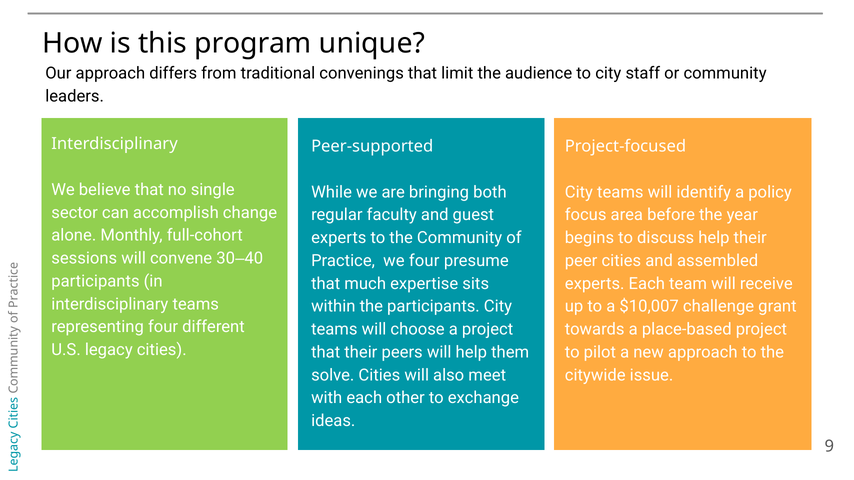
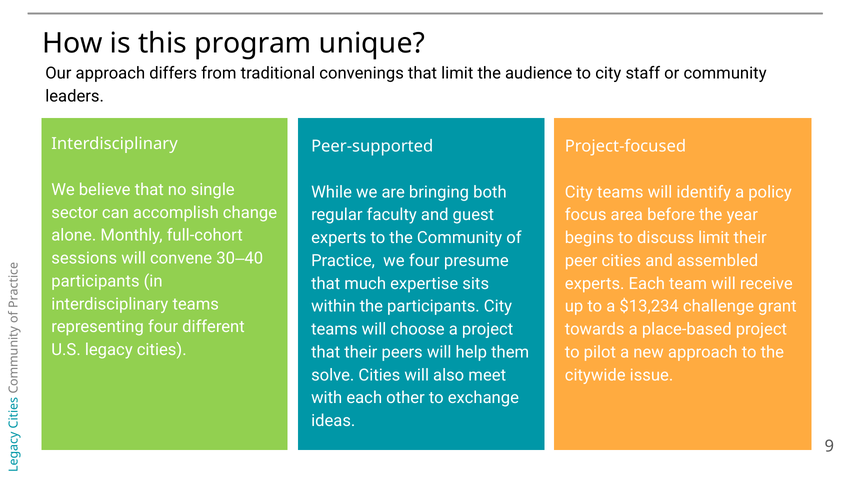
discuss help: help -> limit (714, 238)
$10,007: $10,007 -> $13,234 (649, 307)
